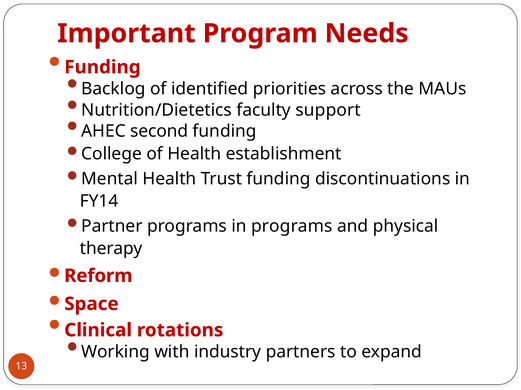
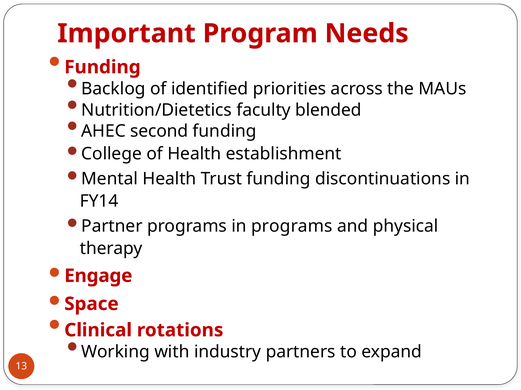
support: support -> blended (328, 110)
Reform: Reform -> Engage (98, 276)
